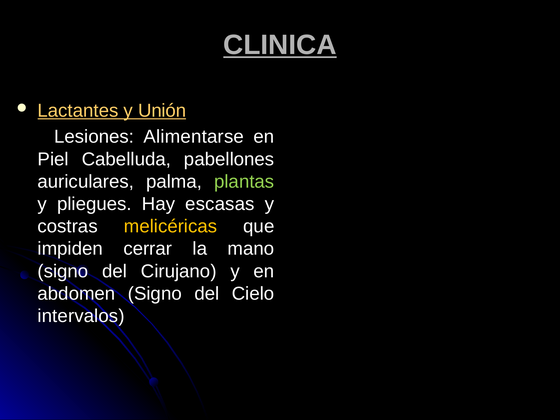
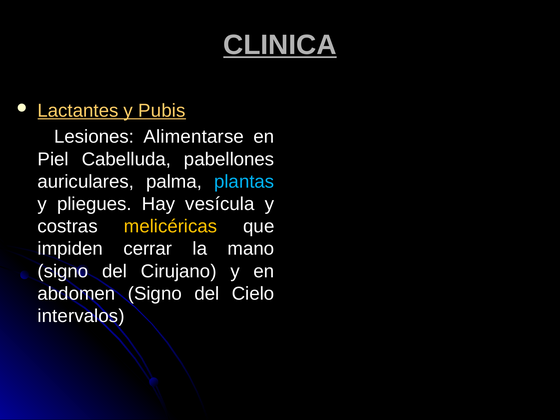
Unión: Unión -> Pubis (162, 111)
plantas colour: light green -> light blue (244, 182)
escasas: escasas -> vesícula (220, 204)
